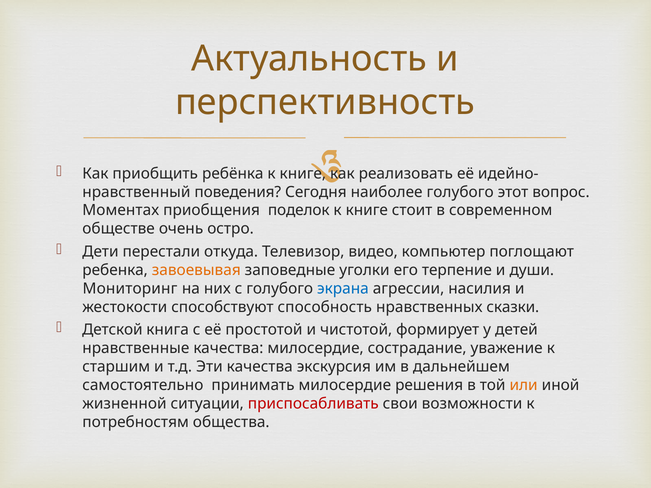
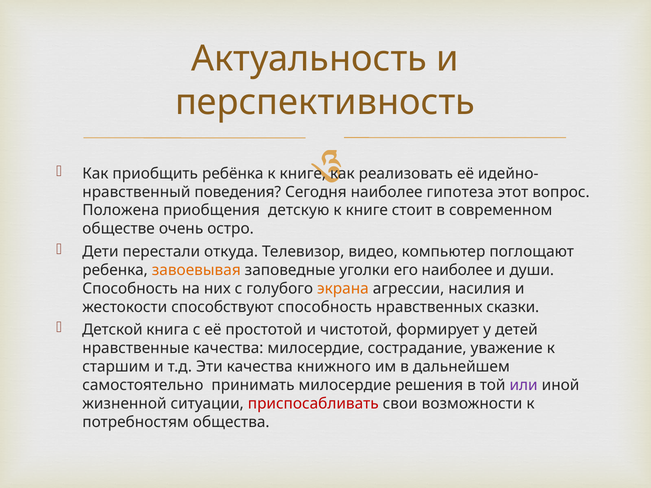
наиболее голубого: голубого -> гипотеза (460, 192)
Моментах: Моментах -> Положена (121, 211)
поделок: поделок -> детскую (299, 211)
его терпение: терпение -> наиболее (457, 270)
Мониторинг: Мониторинг -> Способность (130, 289)
экрана colour: blue -> orange (343, 289)
экскурсия: экскурсия -> книжного (334, 367)
или colour: orange -> purple (524, 385)
